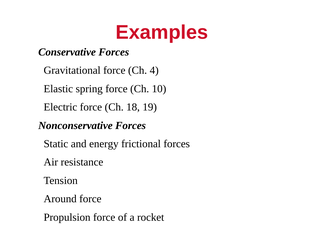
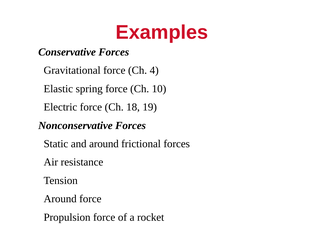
and energy: energy -> around (104, 144)
